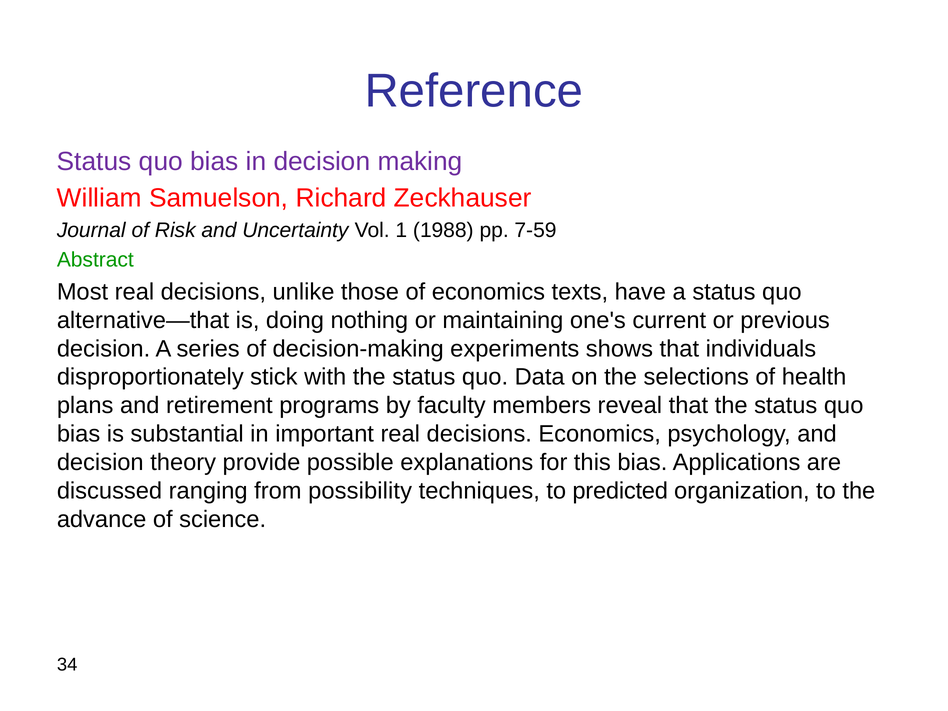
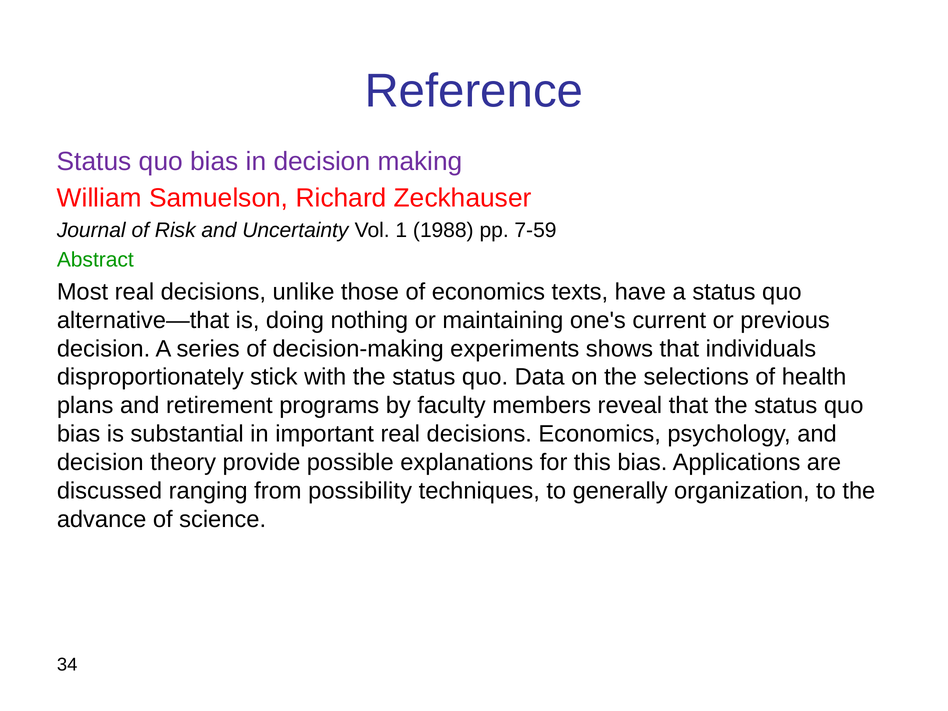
predicted: predicted -> generally (620, 491)
